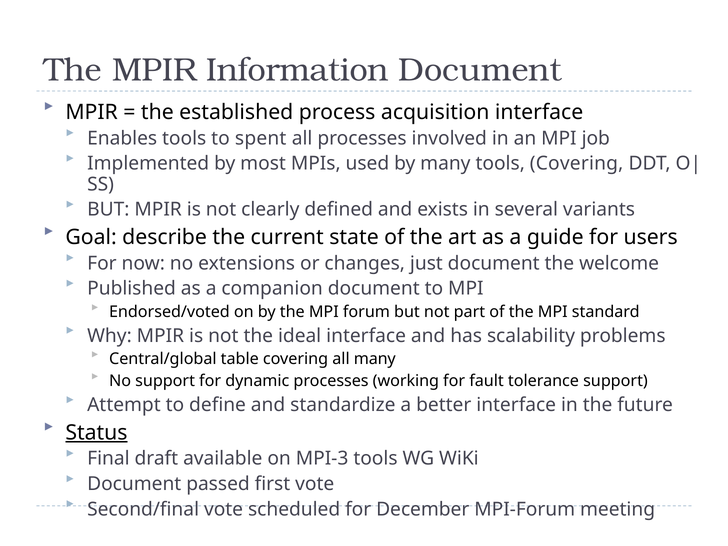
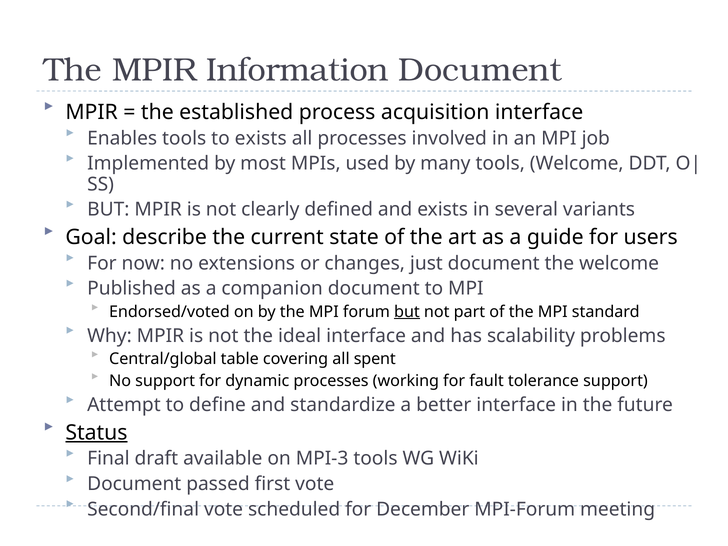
to spent: spent -> exists (261, 138)
tools Covering: Covering -> Welcome (577, 163)
but underline: none -> present (407, 312)
all many: many -> spent (375, 359)
